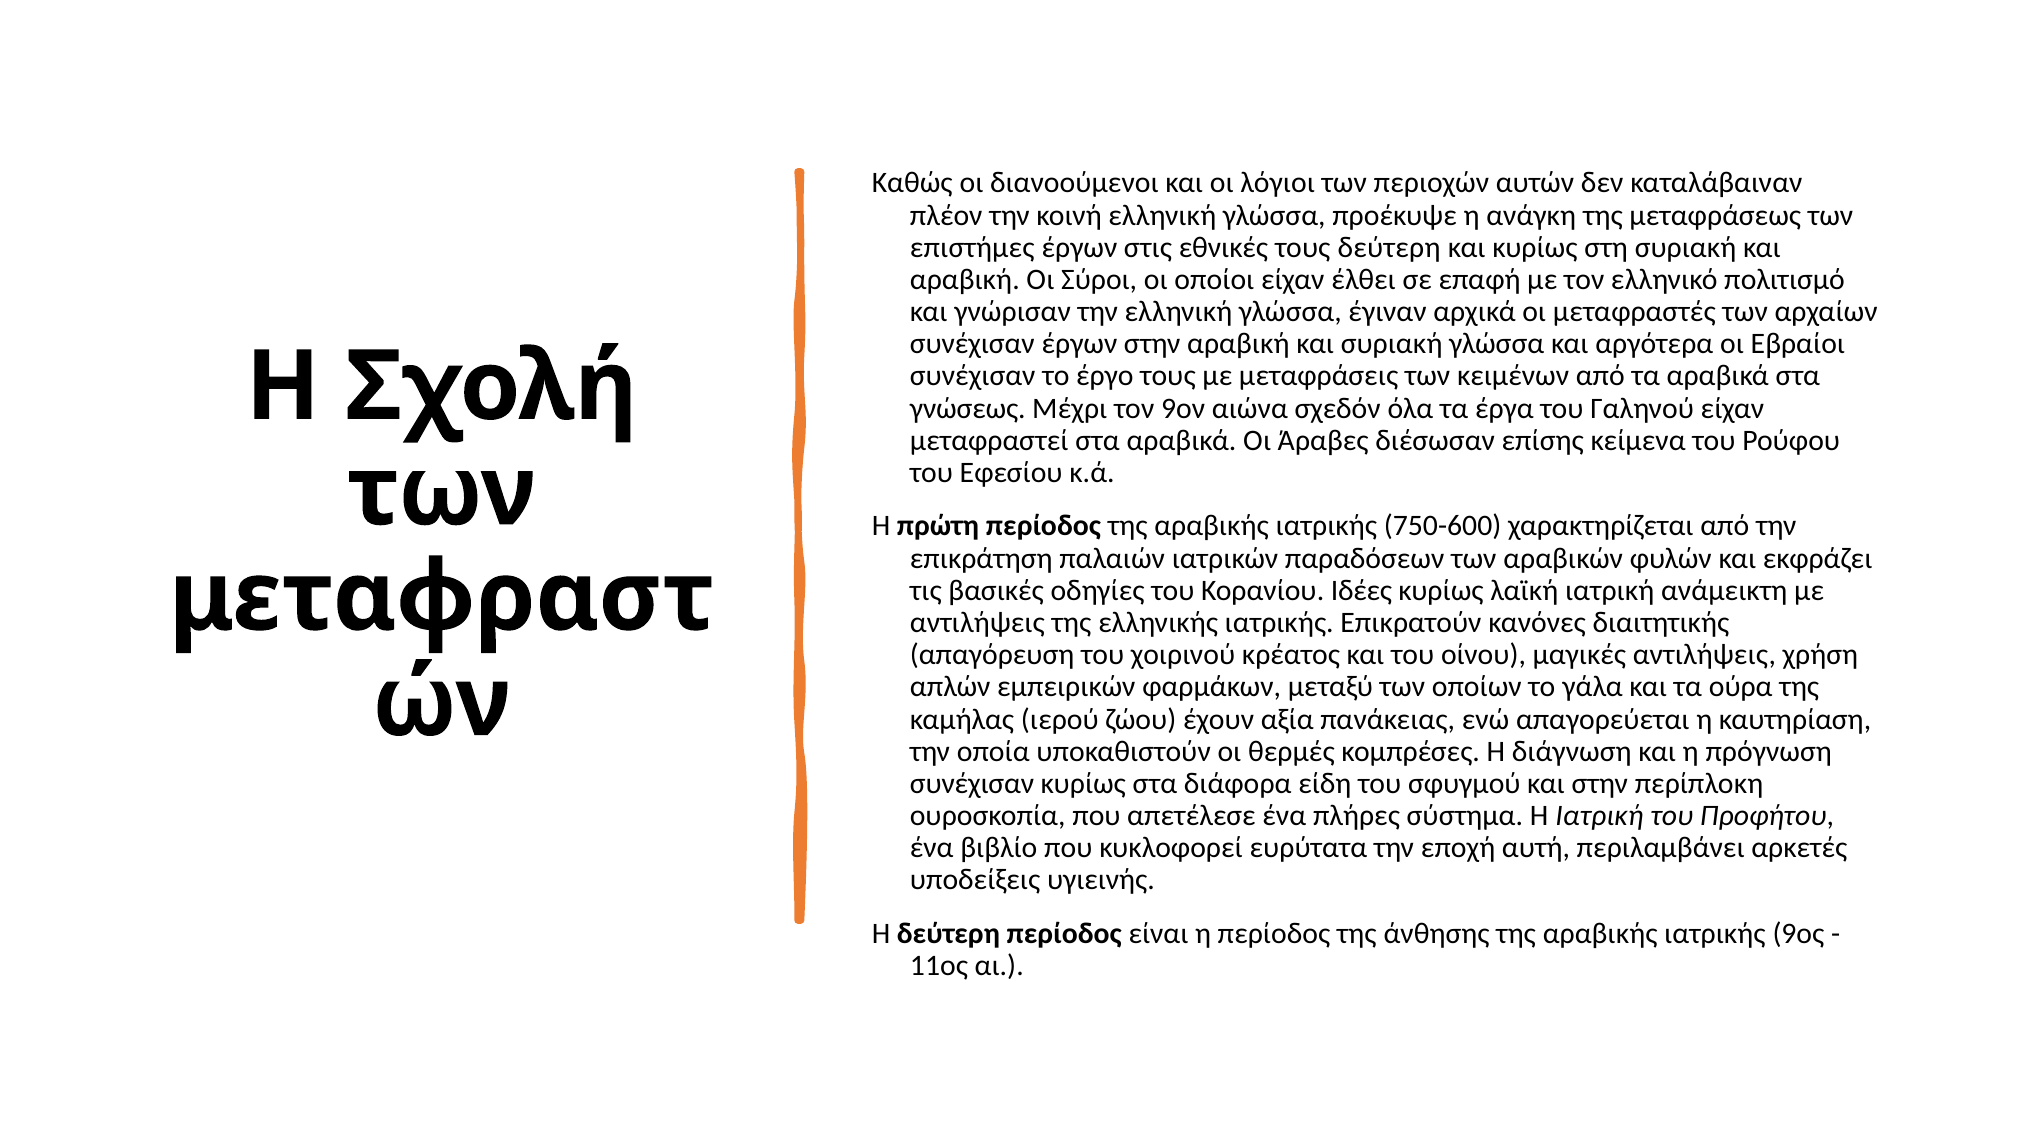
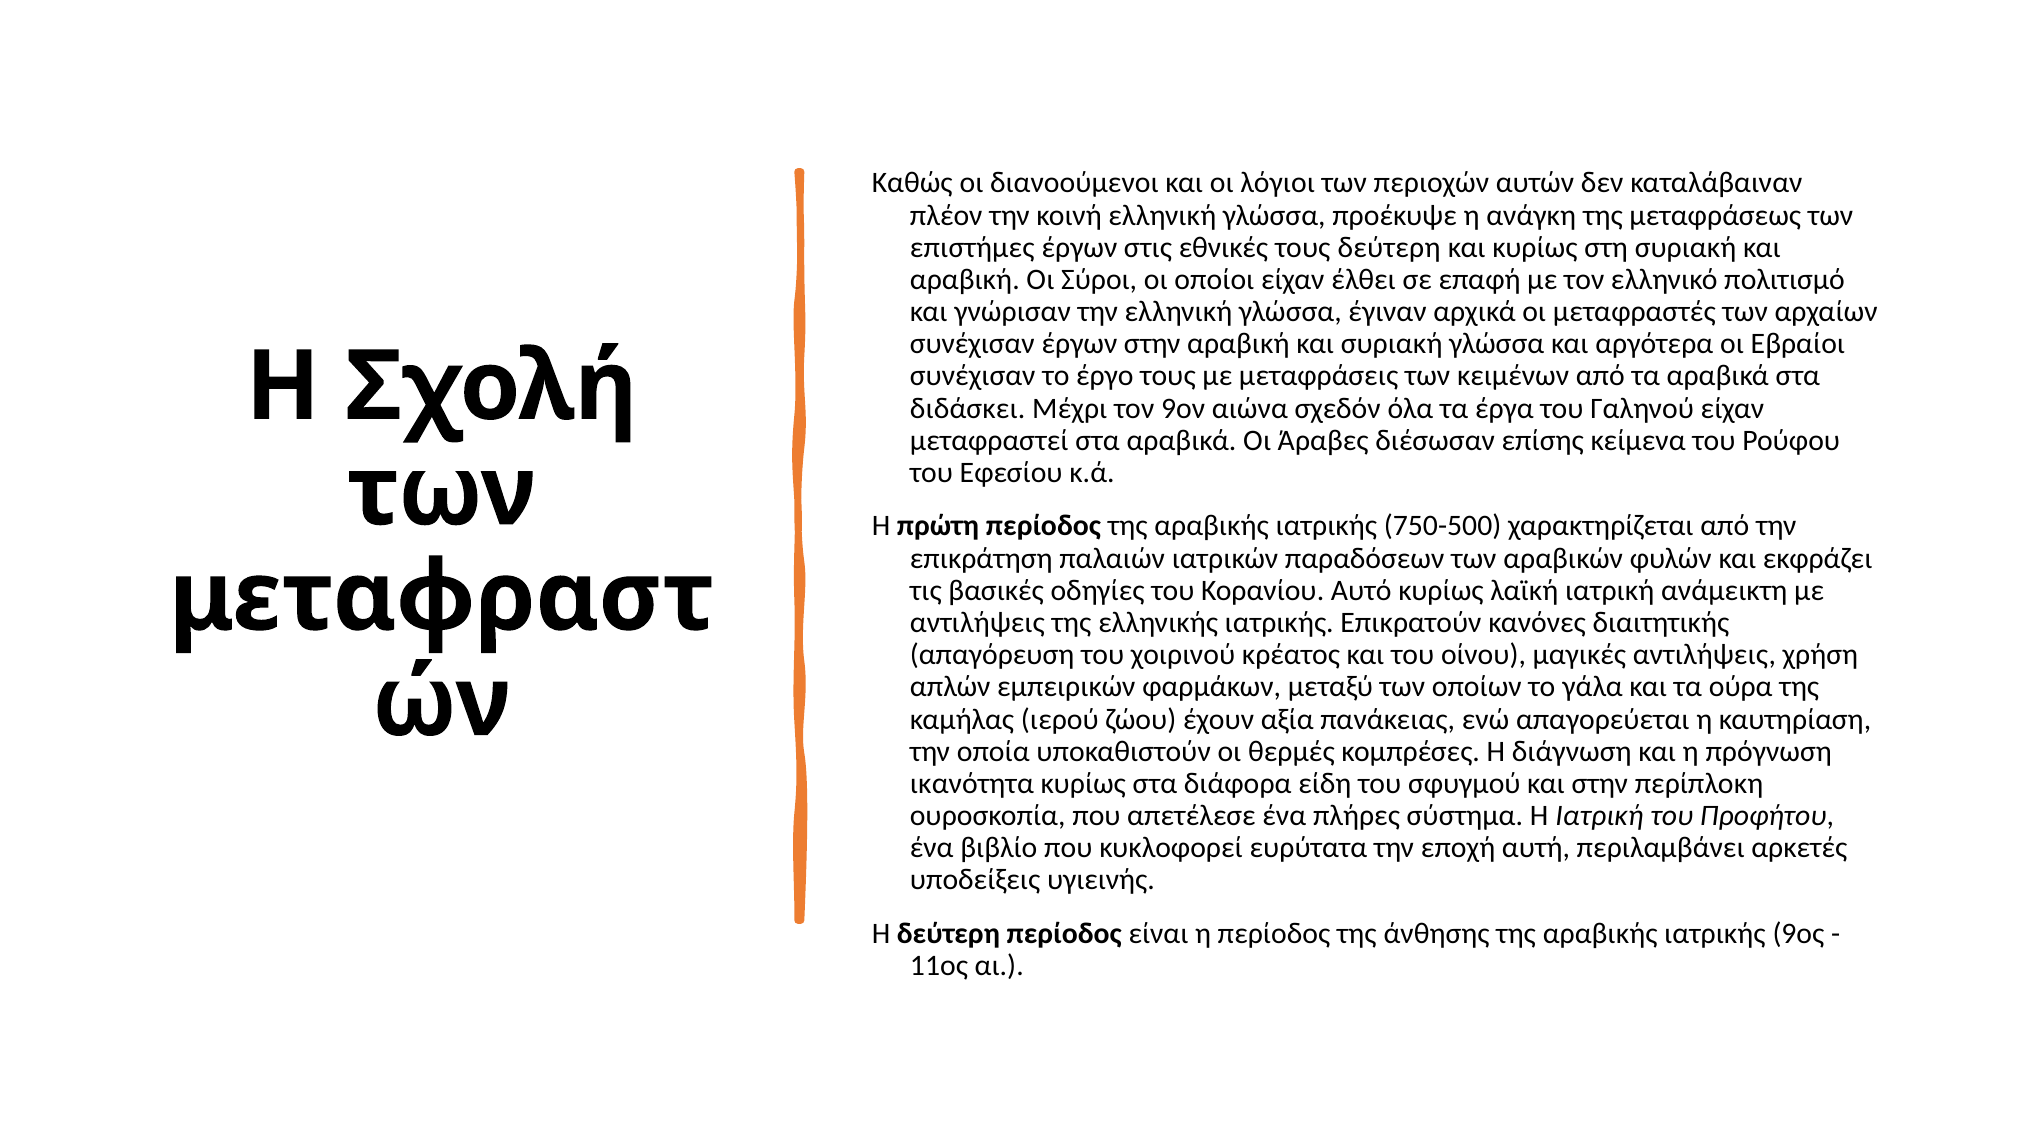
γνώσεως: γνώσεως -> διδάσκει (968, 408)
750-600: 750-600 -> 750-500 (1443, 526)
Ιδέες: Ιδέες -> Αυτό (1361, 590)
συνέχισαν: συνέχισαν -> ικανότητα (972, 783)
